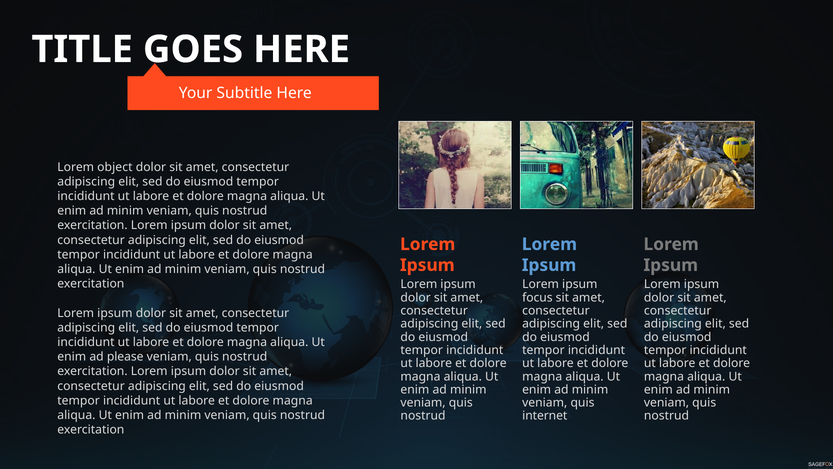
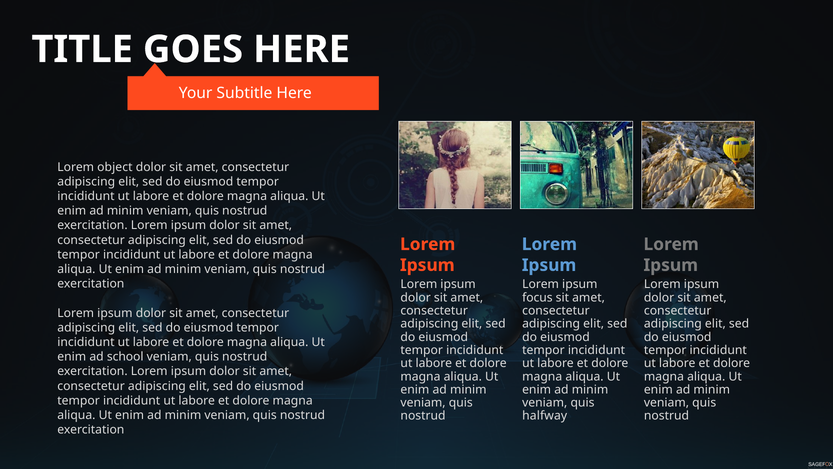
please: please -> school (125, 357)
internet: internet -> halfway (545, 416)
